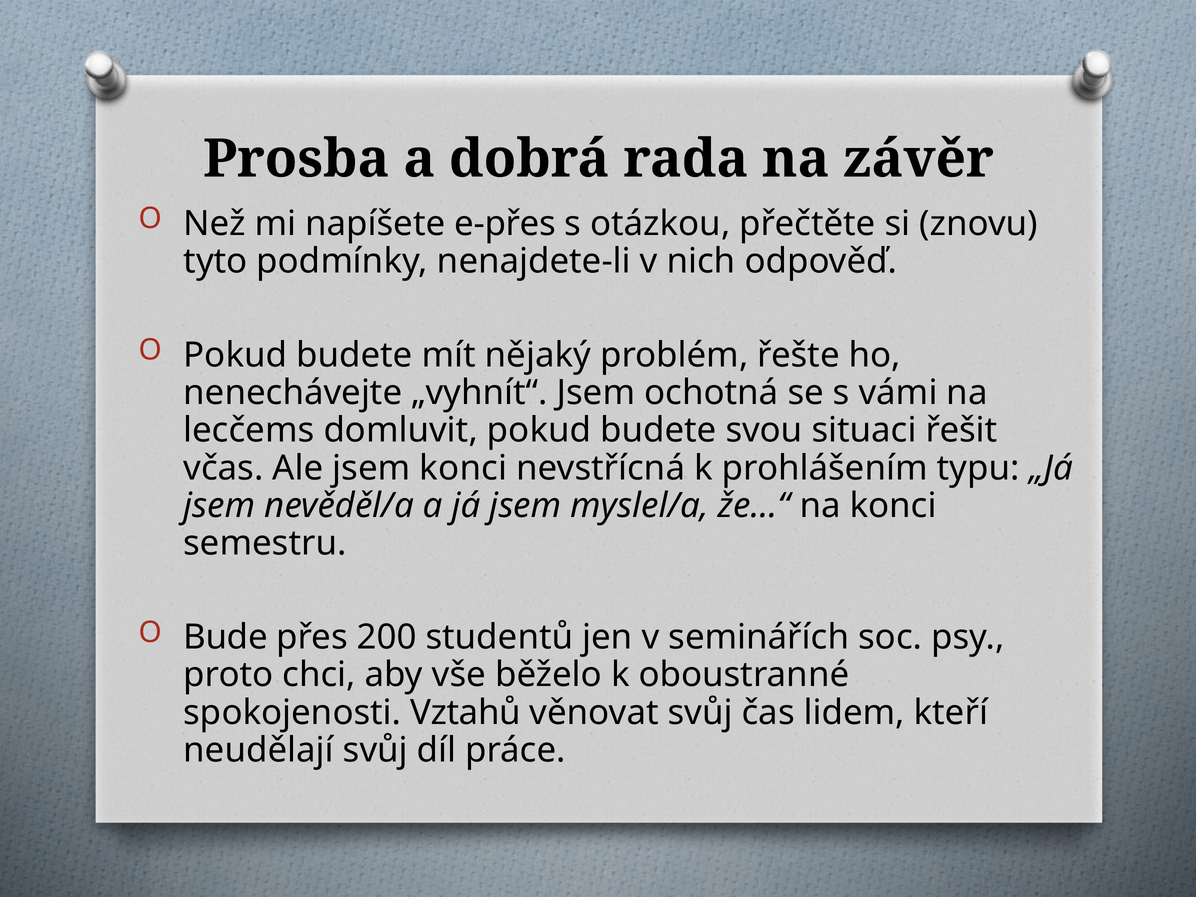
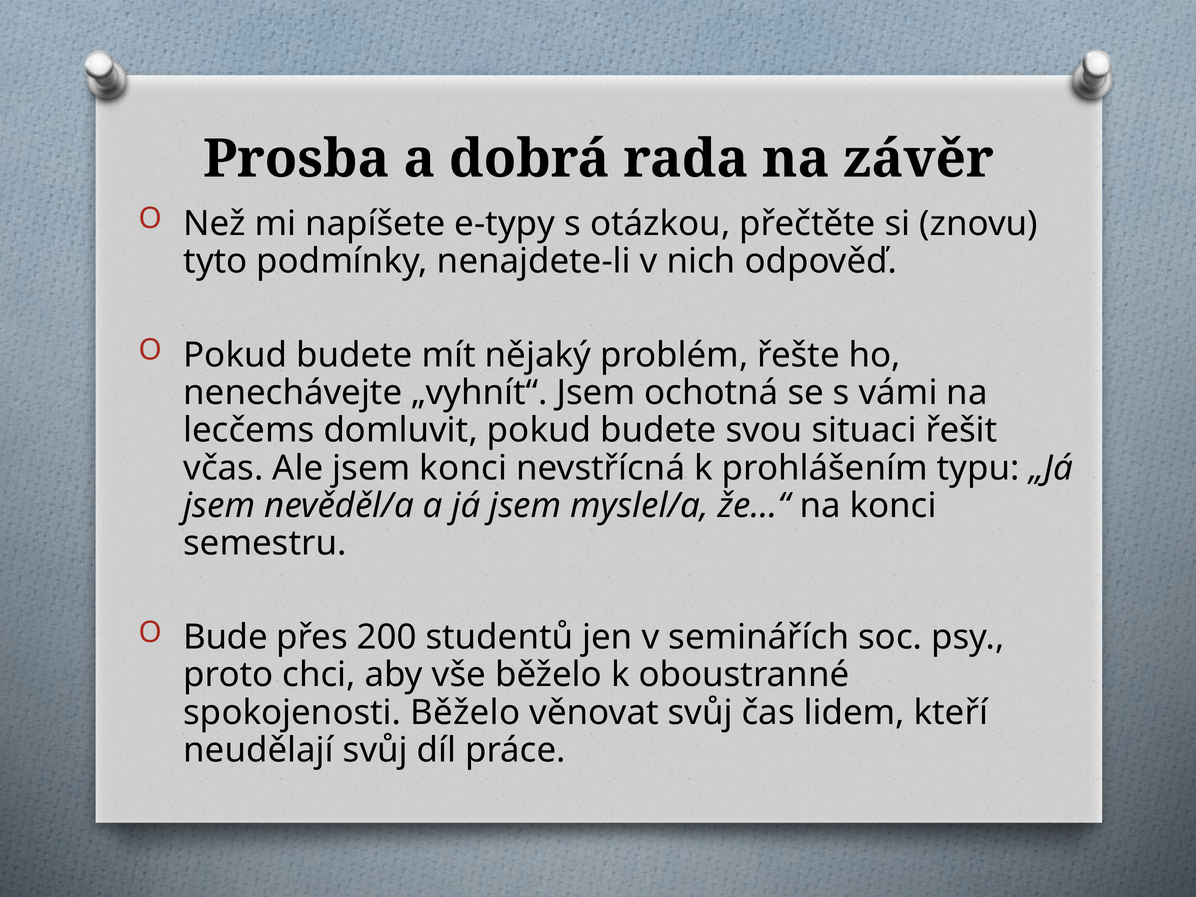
e-přes: e-přes -> e-typy (505, 224)
spokojenosti Vztahů: Vztahů -> Běželo (465, 713)
